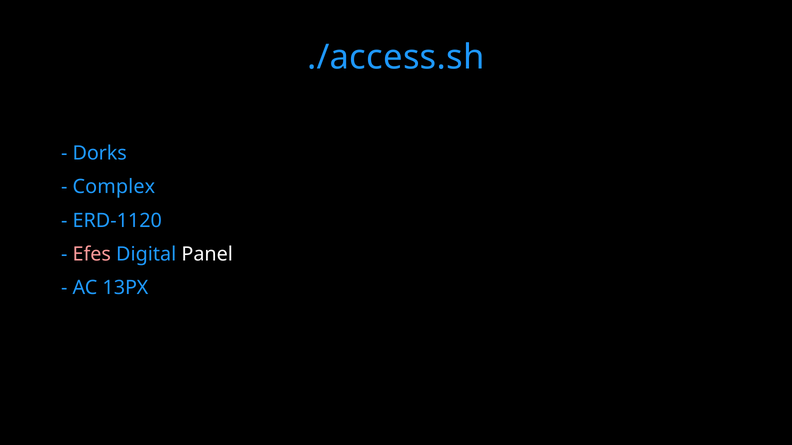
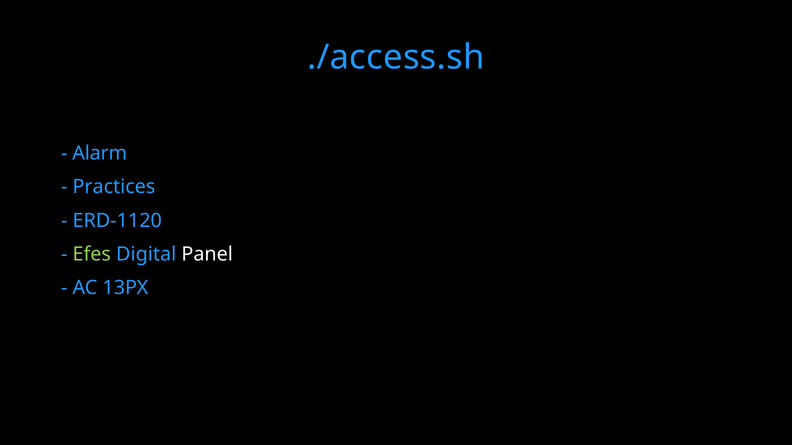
Dorks: Dorks -> Alarm (100, 154)
Complex: Complex -> Practices (114, 187)
Efes colour: pink -> light green (92, 255)
